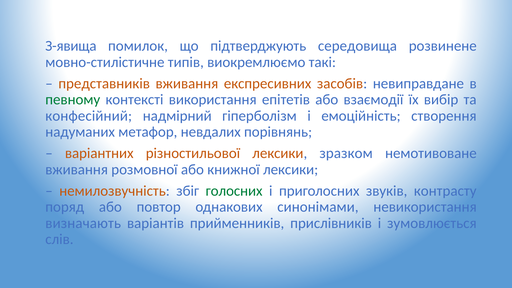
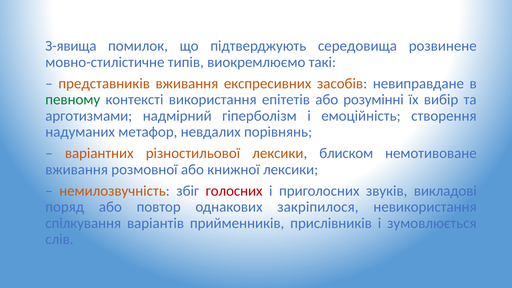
взаємодії: взаємодії -> розумінні (373, 100)
конфесійний: конфесійний -> арготизмами (89, 116)
зразком: зразком -> блиском (346, 153)
голосних colour: green -> red (234, 191)
контрасту: контрасту -> викладові (445, 191)
синонімами: синонімами -> закріпилося (318, 207)
визначають: визначають -> спілкування (83, 223)
